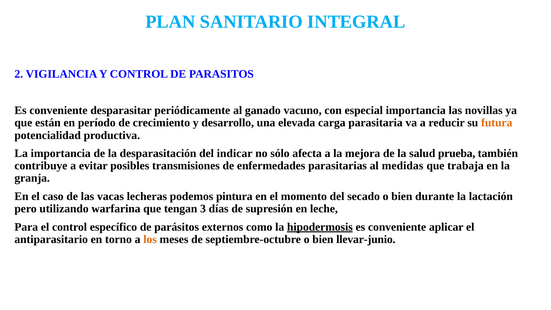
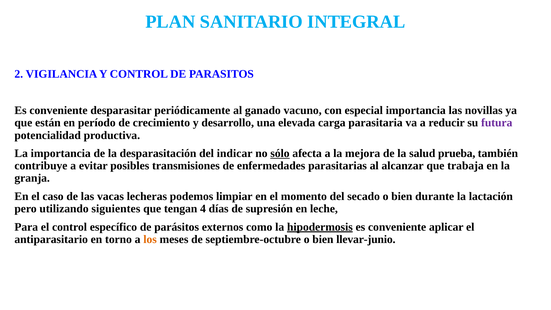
futura colour: orange -> purple (497, 123)
sólo underline: none -> present (280, 153)
medidas: medidas -> alcanzar (403, 166)
pintura: pintura -> limpiar (234, 196)
warfarina: warfarina -> siguientes (116, 209)
3: 3 -> 4 (203, 209)
